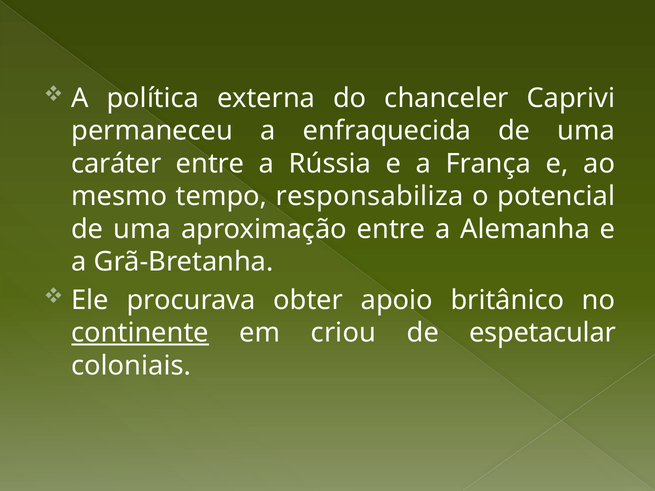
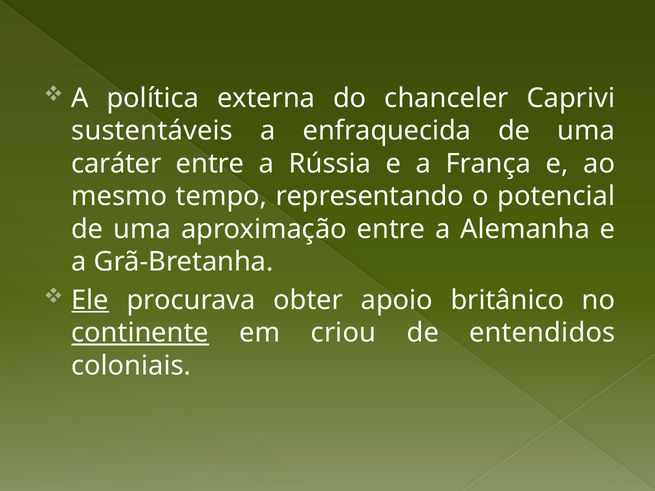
permaneceu: permaneceu -> sustentáveis (152, 131)
responsabiliza: responsabiliza -> representando (370, 197)
Ele underline: none -> present (90, 300)
espetacular: espetacular -> entendidos (542, 333)
